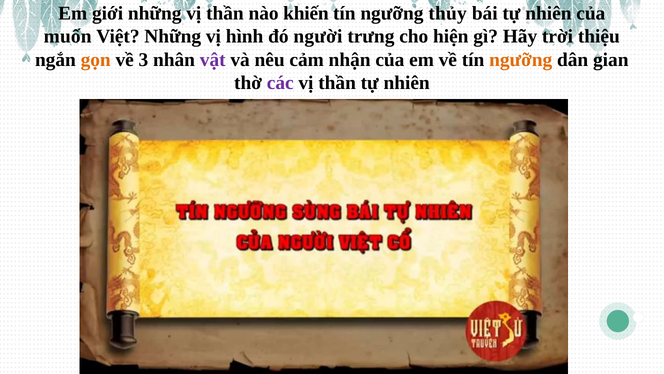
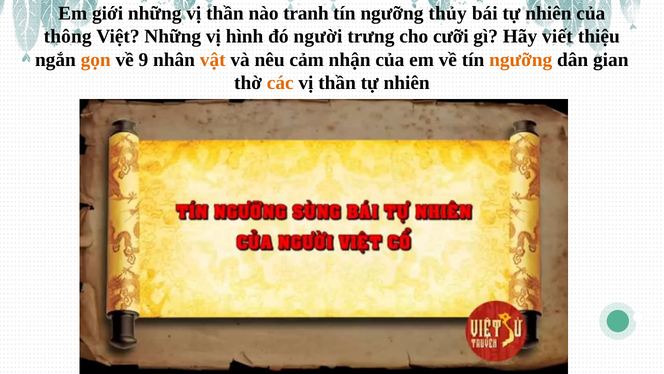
khiến: khiến -> tranh (306, 13)
muốn: muốn -> thông (68, 36)
hiện: hiện -> cưỡi (451, 36)
trời: trời -> viết (557, 36)
3: 3 -> 9 (143, 60)
vật colour: purple -> orange (213, 60)
các colour: purple -> orange (280, 83)
